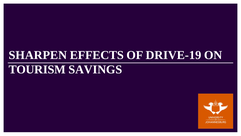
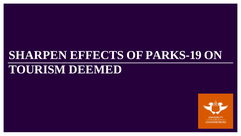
DRIVE-19: DRIVE-19 -> PARKS-19 (174, 55)
SAVINGS: SAVINGS -> DEEMED (95, 69)
